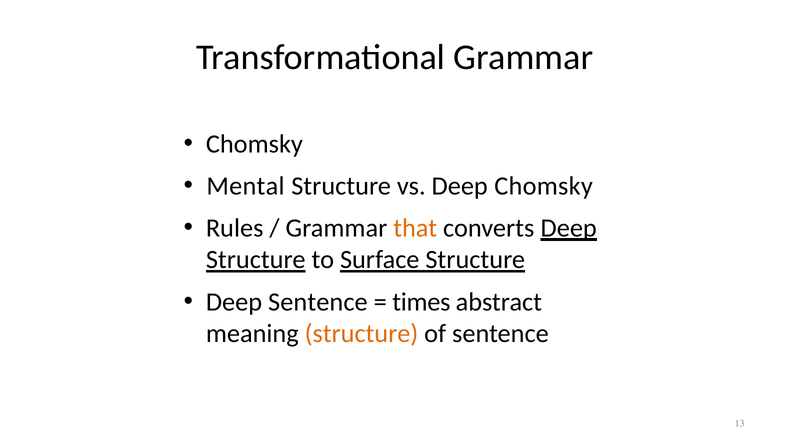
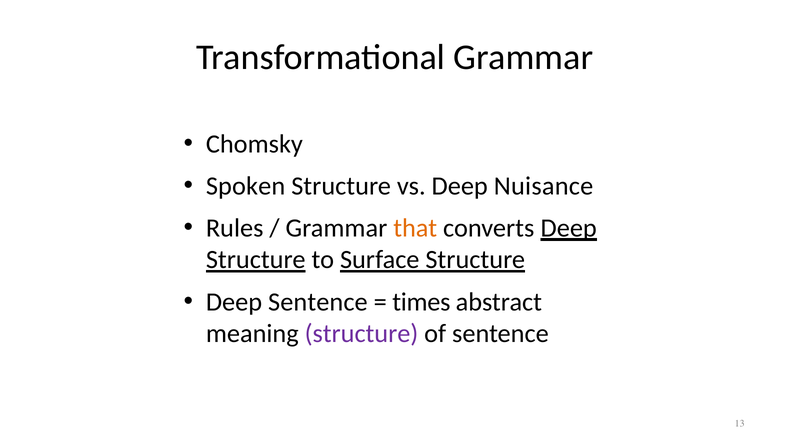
Mental: Mental -> Spoken (246, 186)
Deep Chomsky: Chomsky -> Nuisance (544, 186)
structure colour: orange -> purple (361, 334)
